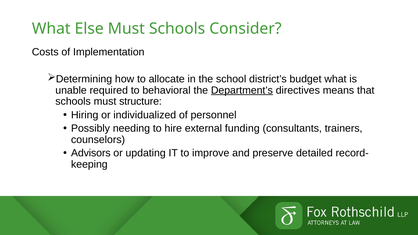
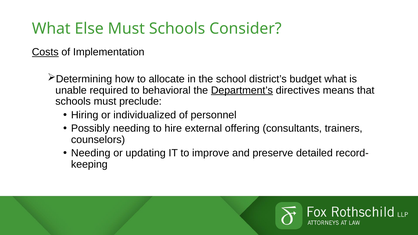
Costs underline: none -> present (45, 52)
structure: structure -> preclude (140, 102)
funding: funding -> offering (242, 128)
Advisors: Advisors -> Needing (91, 153)
